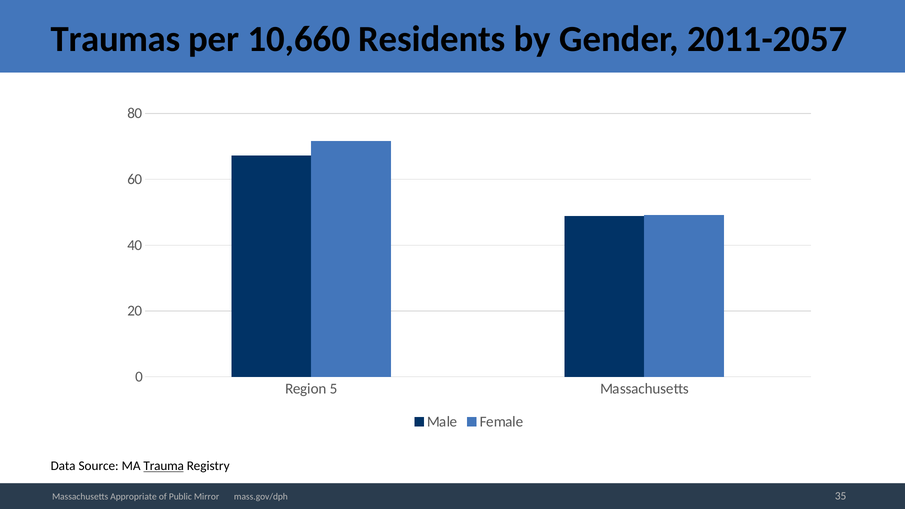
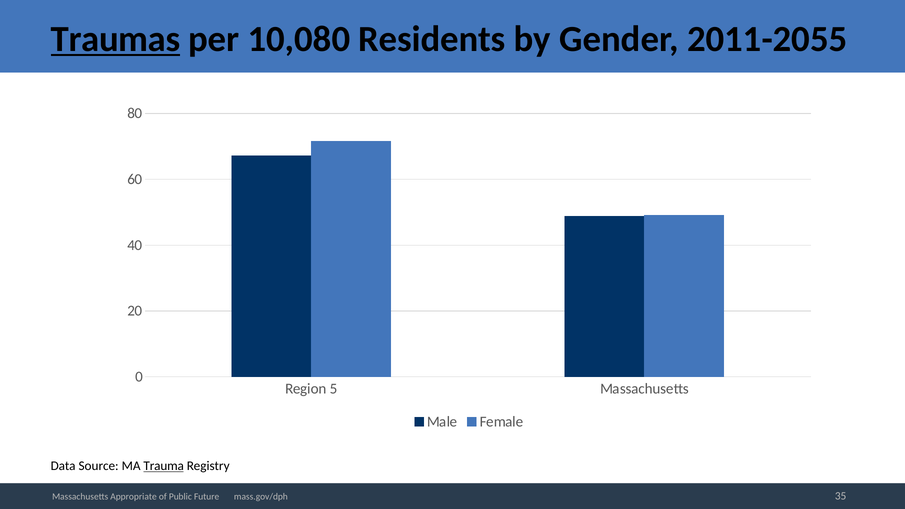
Traumas underline: none -> present (116, 39)
10,660: 10,660 -> 10,080 (299, 39)
2011-2057: 2011-2057 -> 2011-2055 (767, 39)
Mirror: Mirror -> Future (207, 496)
